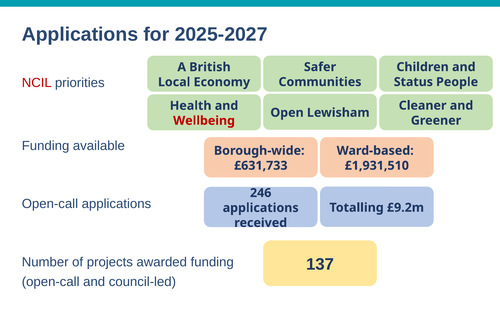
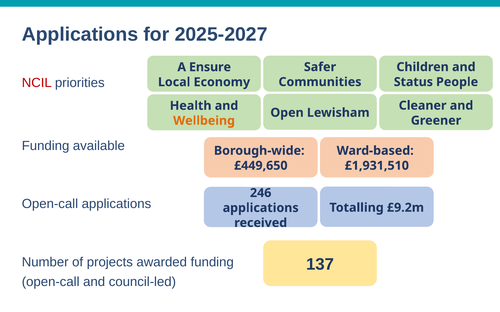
British: British -> Ensure (210, 67)
Wellbeing colour: red -> orange (204, 121)
£631,733: £631,733 -> £449,650 (261, 166)
